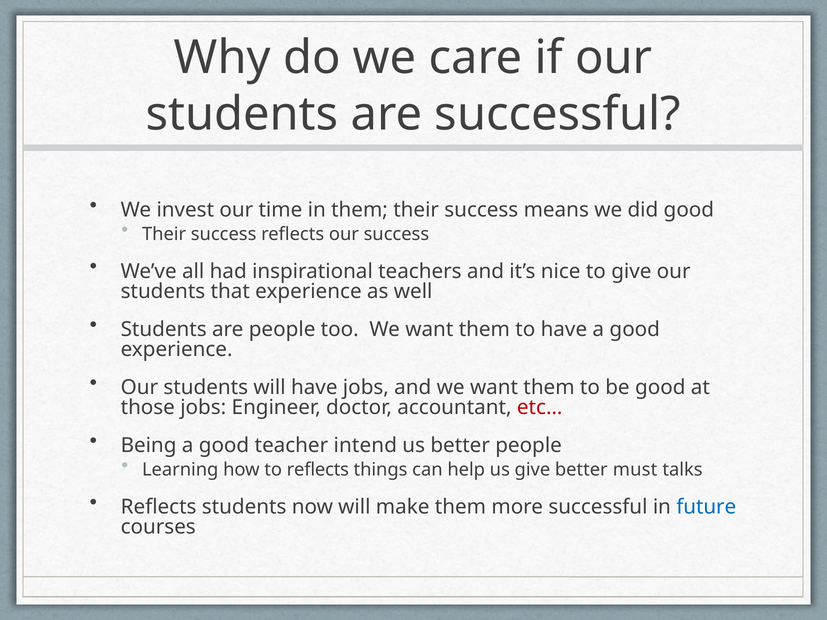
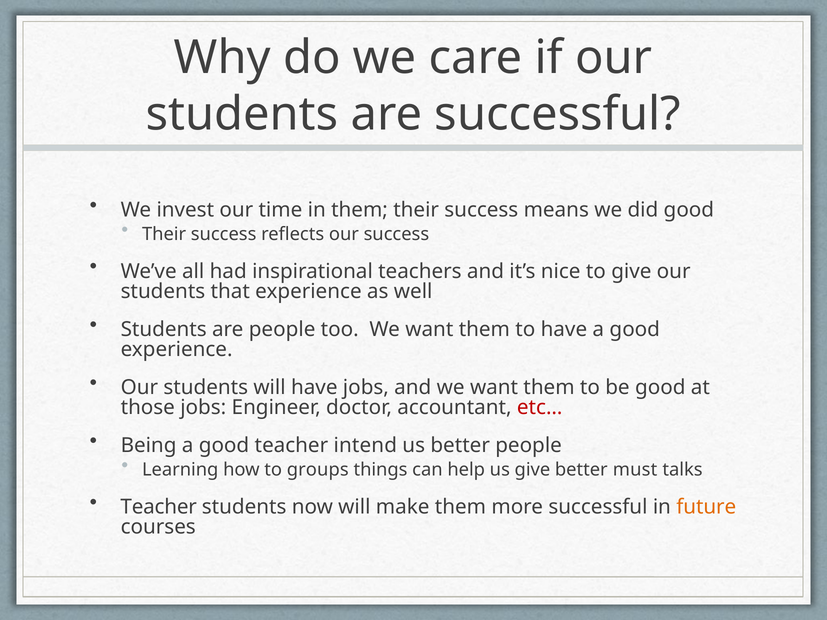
to reflects: reflects -> groups (318, 470)
Reflects: Reflects -> Teacher (159, 507)
future colour: blue -> orange (706, 507)
